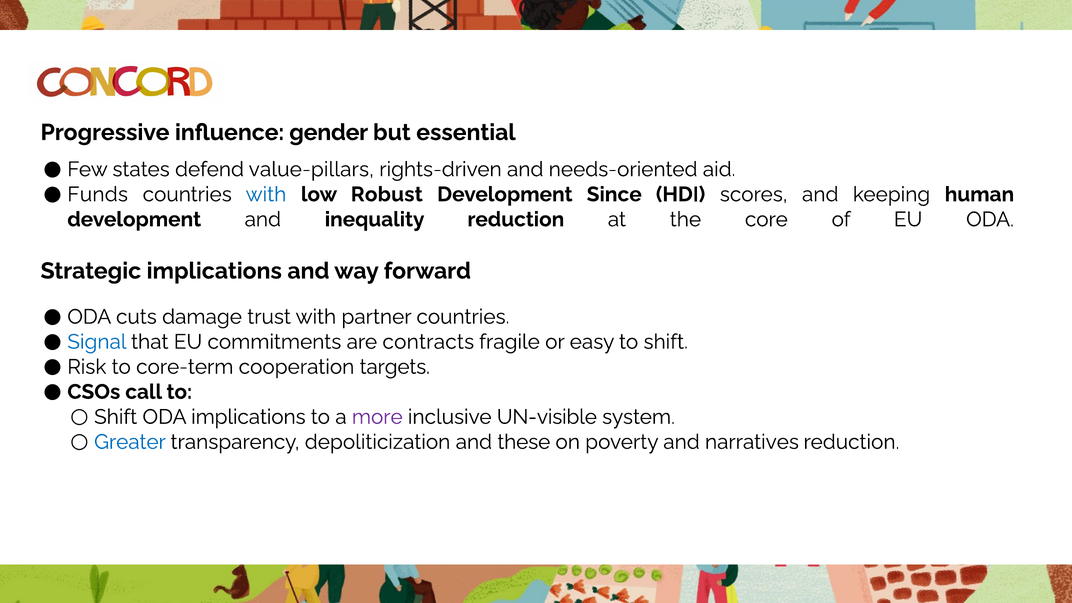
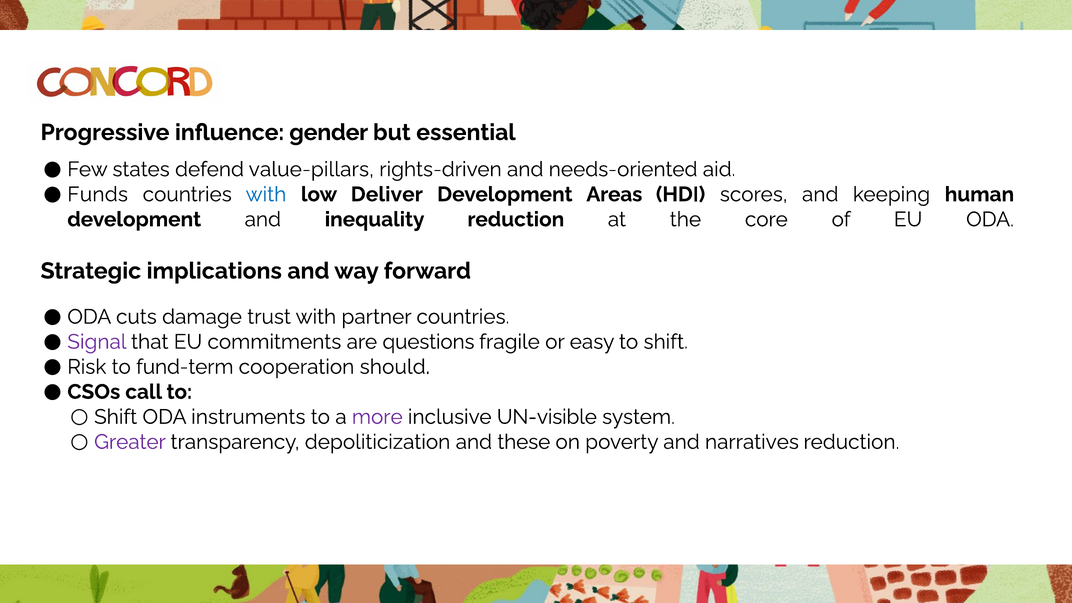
Robust: Robust -> Deliver (387, 194)
Since: Since -> Areas (614, 194)
Signal colour: blue -> purple (97, 342)
contracts: contracts -> questions (428, 342)
core-term: core-term -> fund-term (185, 367)
targets: targets -> should (395, 367)
ODA implications: implications -> instruments (248, 417)
Greater colour: blue -> purple (130, 442)
